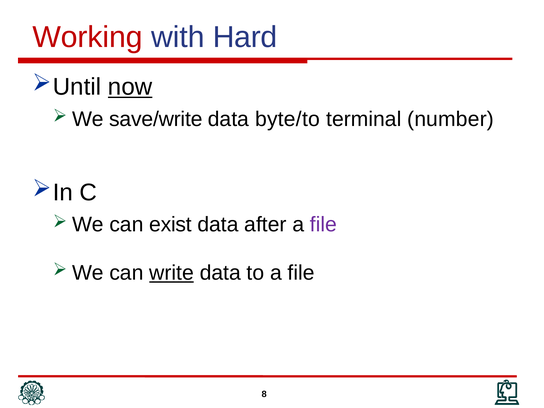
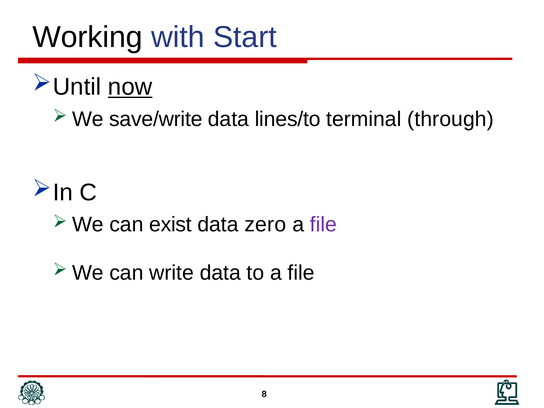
Working colour: red -> black (88, 37)
Hard: Hard -> Start (245, 37)
byte/to: byte/to -> lines/to (288, 119)
number: number -> through (451, 119)
after: after -> zero (265, 225)
write underline: present -> none (172, 273)
